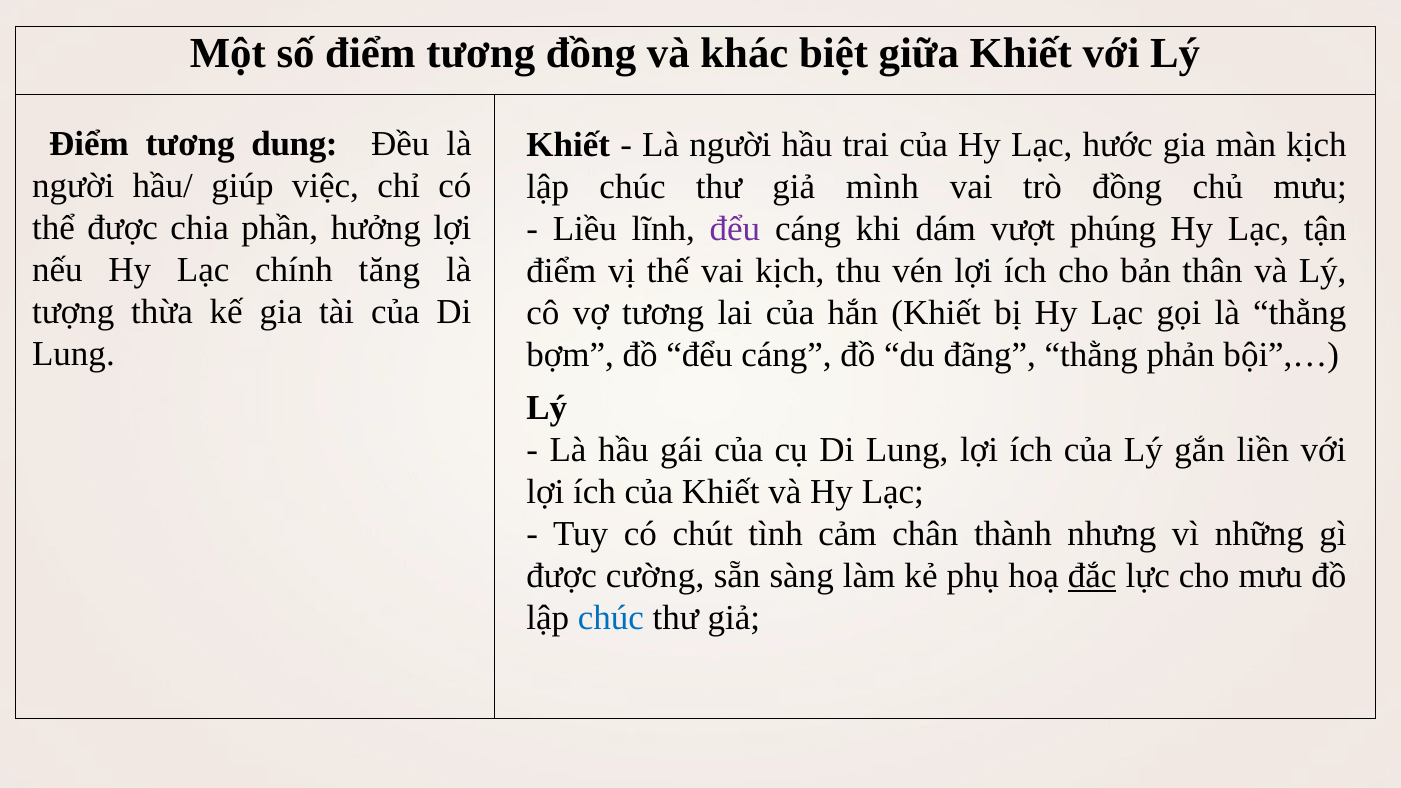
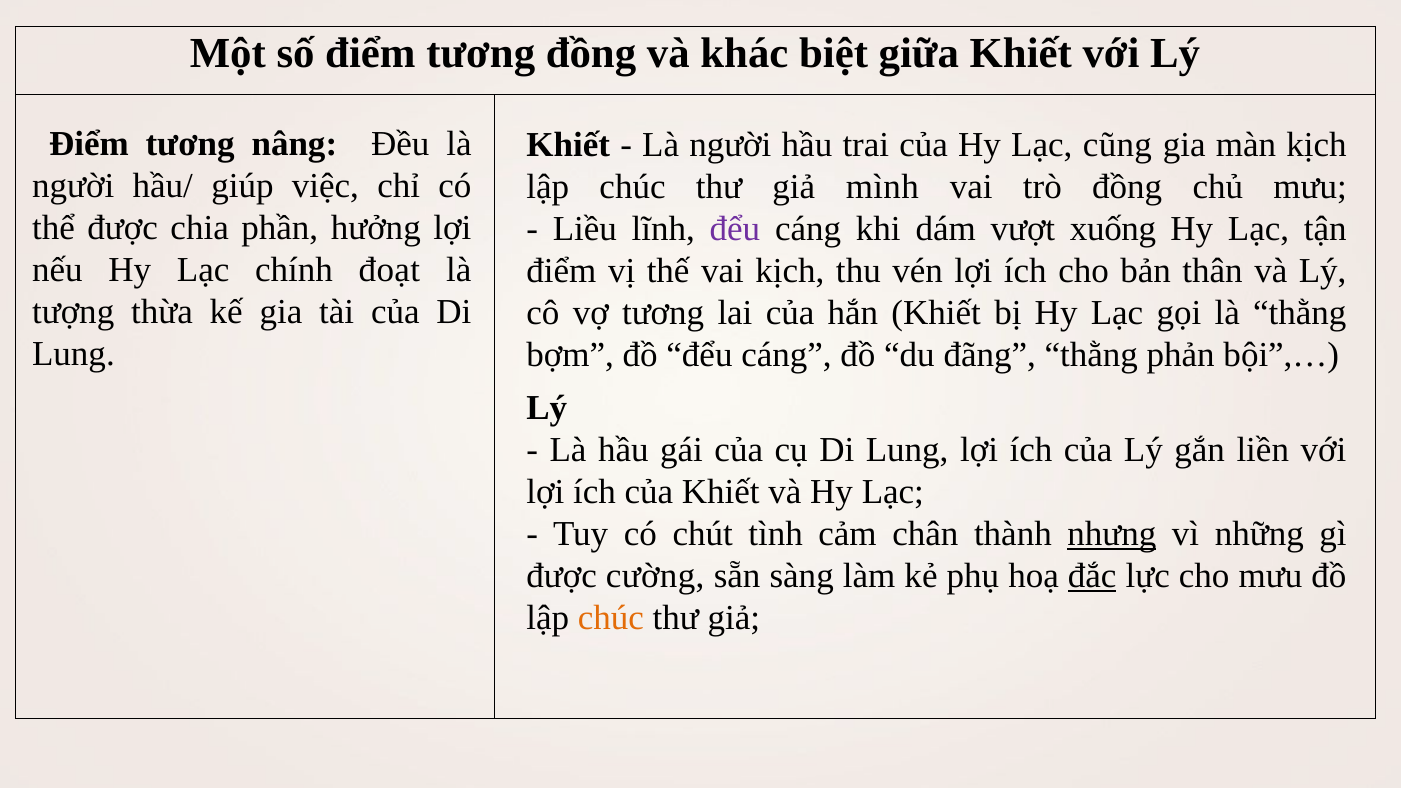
dung: dung -> nâng (294, 144)
hước: hước -> cũng (1117, 145)
phúng: phúng -> xuống (1113, 229)
tăng: tăng -> đoạt (389, 270)
nhưng underline: none -> present (1112, 534)
chúc colour: blue -> orange (611, 618)
